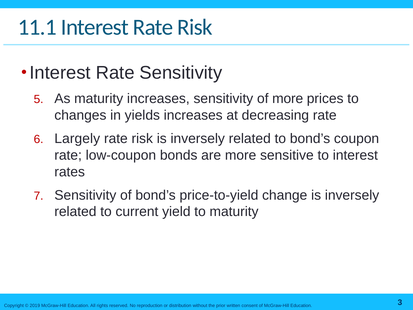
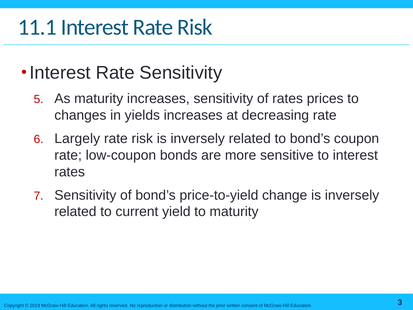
of more: more -> rates (288, 99)
